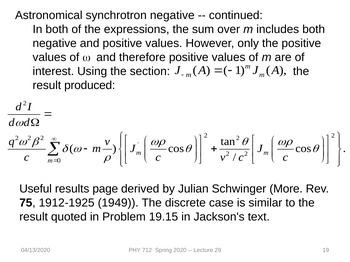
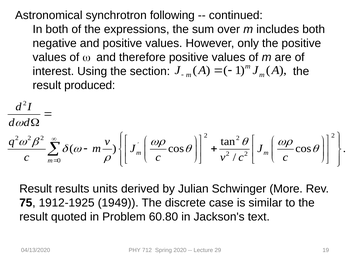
synchrotron negative: negative -> following (172, 15)
Useful: Useful -> Result (36, 189)
page: page -> units (105, 189)
19.15: 19.15 -> 60.80 (164, 217)
